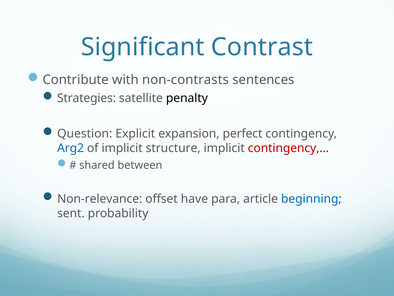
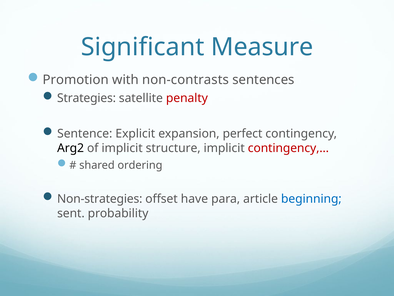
Contrast: Contrast -> Measure (262, 47)
Contribute: Contribute -> Promotion (76, 80)
penalty colour: black -> red (187, 98)
Question: Question -> Sentence (85, 133)
Arg2 colour: blue -> black (71, 148)
between: between -> ordering (140, 165)
Non-relevance: Non-relevance -> Non-strategies (100, 199)
